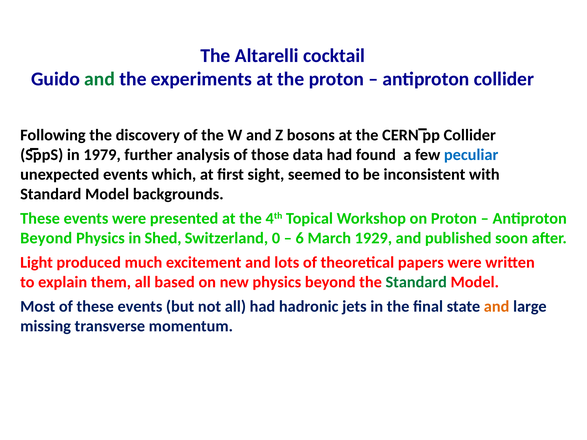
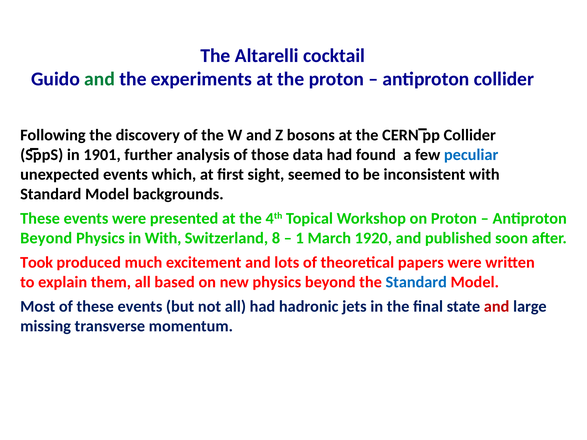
1979: 1979 -> 1901 (102, 155)
in Shed: Shed -> With (163, 238)
0: 0 -> 8 (276, 238)
6: 6 -> 1 (300, 238)
1929: 1929 -> 1920 (373, 238)
Light: Light -> Took (37, 263)
Standard colour: green -> blue (416, 282)
and colour: orange -> red (497, 307)
